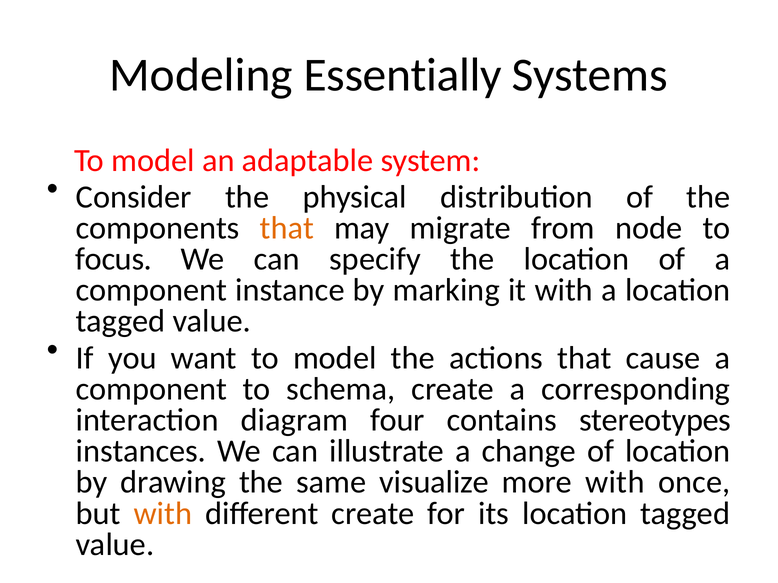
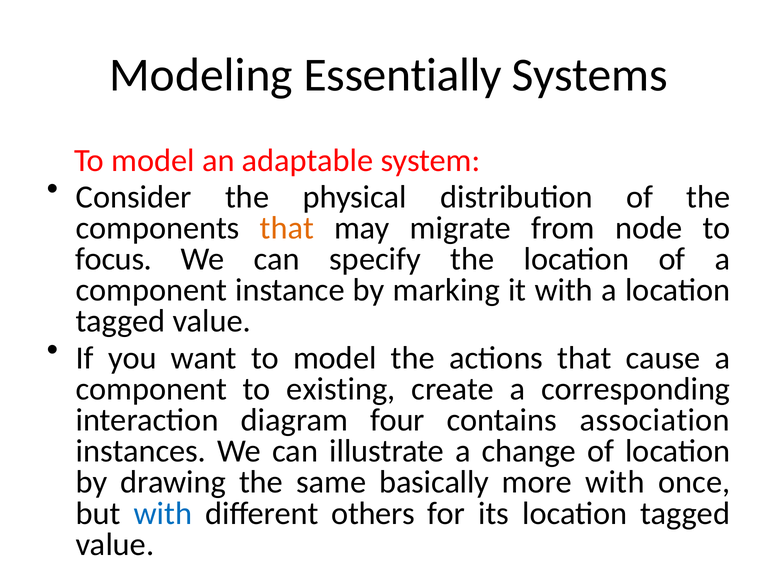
schema: schema -> existing (341, 389)
stereotypes: stereotypes -> association (655, 420)
visualize: visualize -> basically (434, 483)
with colour: orange -> blue (163, 514)
different create: create -> others (373, 514)
